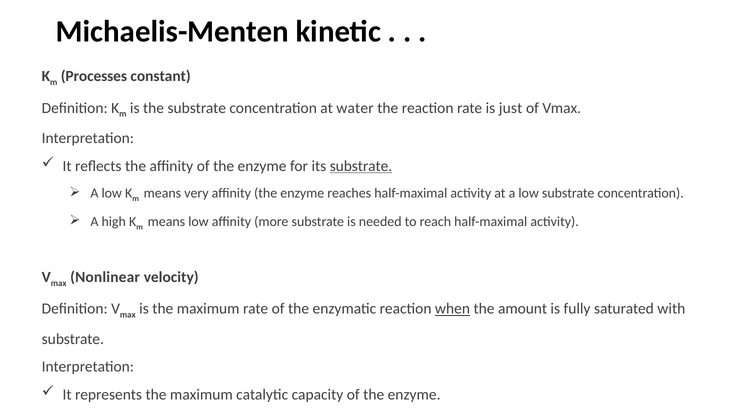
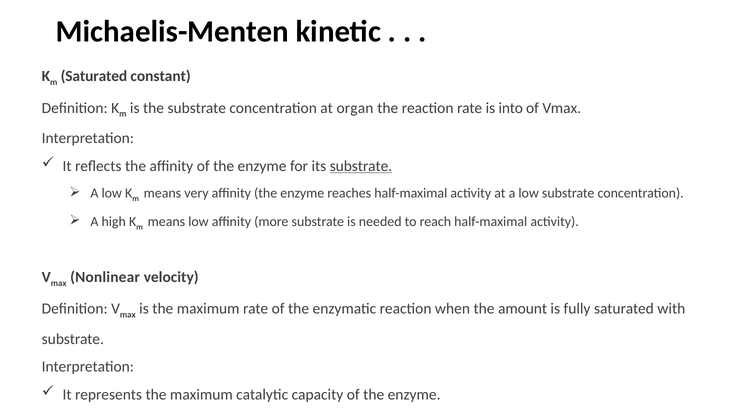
Processes: Processes -> Saturated (94, 76)
water: water -> organ (355, 108)
just: just -> into (511, 108)
when underline: present -> none (453, 309)
